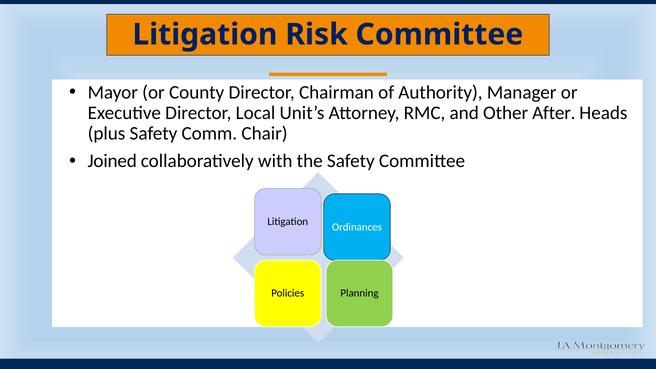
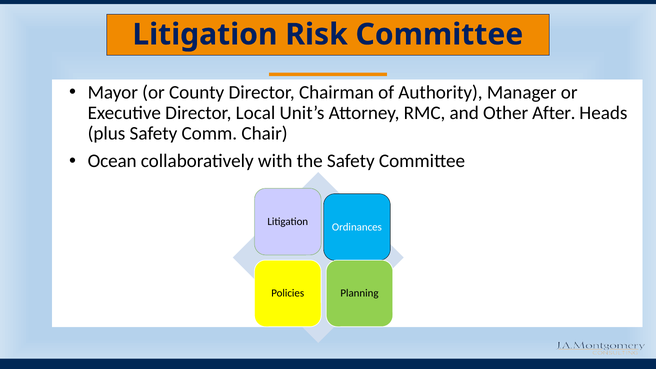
Joined: Joined -> Ocean (112, 161)
